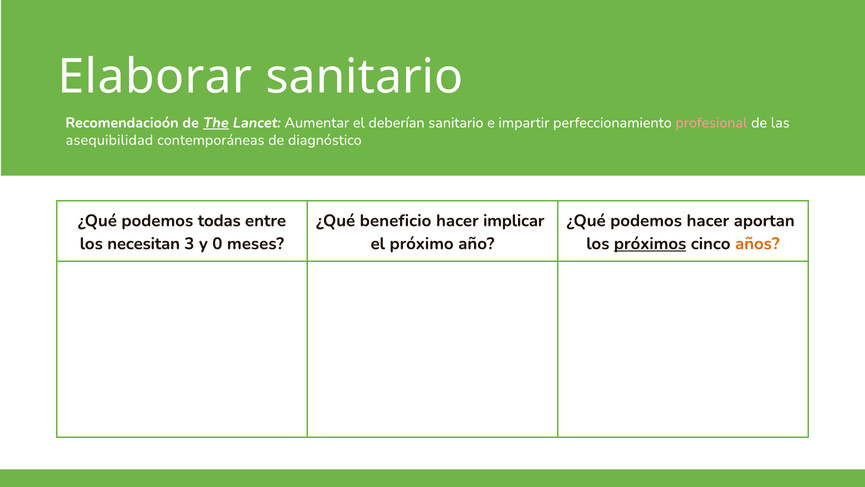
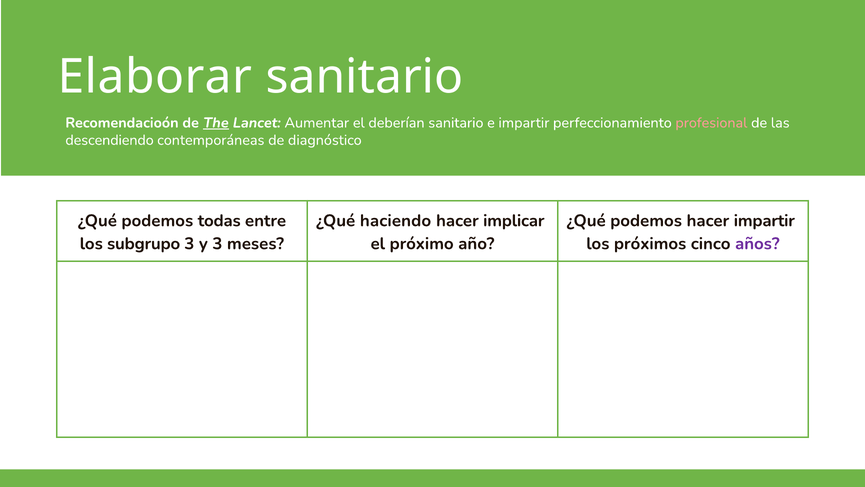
asequibilidad: asequibilidad -> descendiendo (110, 140)
beneficio: beneficio -> haciendo (396, 220)
hacer aportan: aportan -> impartir (764, 220)
necesitan: necesitan -> subgrupo (144, 243)
y 0: 0 -> 3 (217, 243)
próximos underline: present -> none (650, 243)
años colour: orange -> purple (757, 243)
